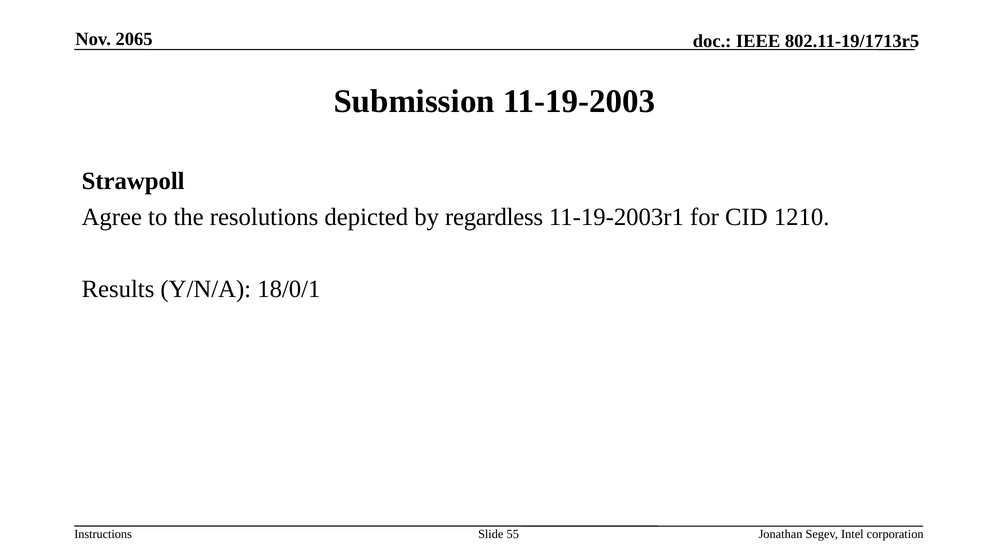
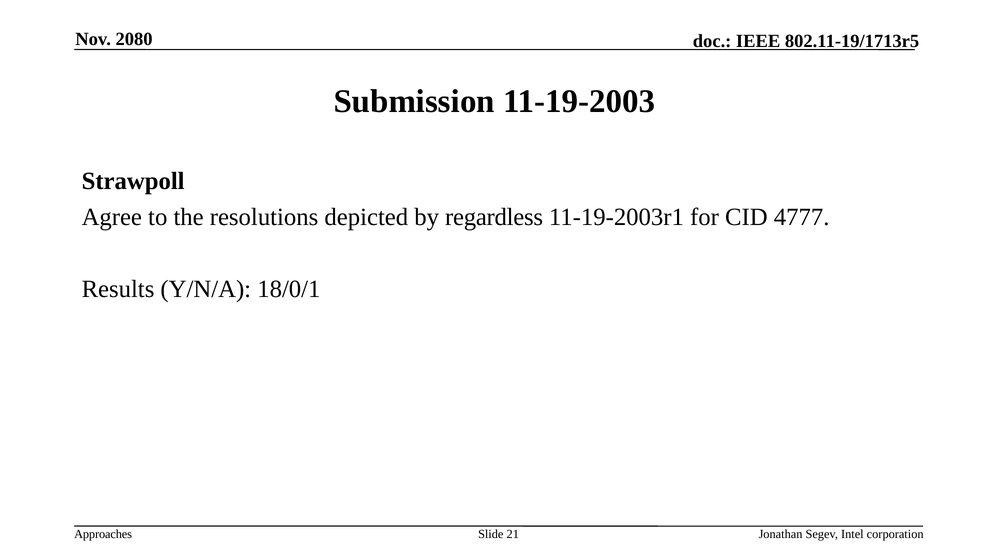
2065: 2065 -> 2080 (134, 39)
1210: 1210 -> 4777 (802, 217)
Instructions: Instructions -> Approaches (103, 534)
55: 55 -> 21 (513, 534)
